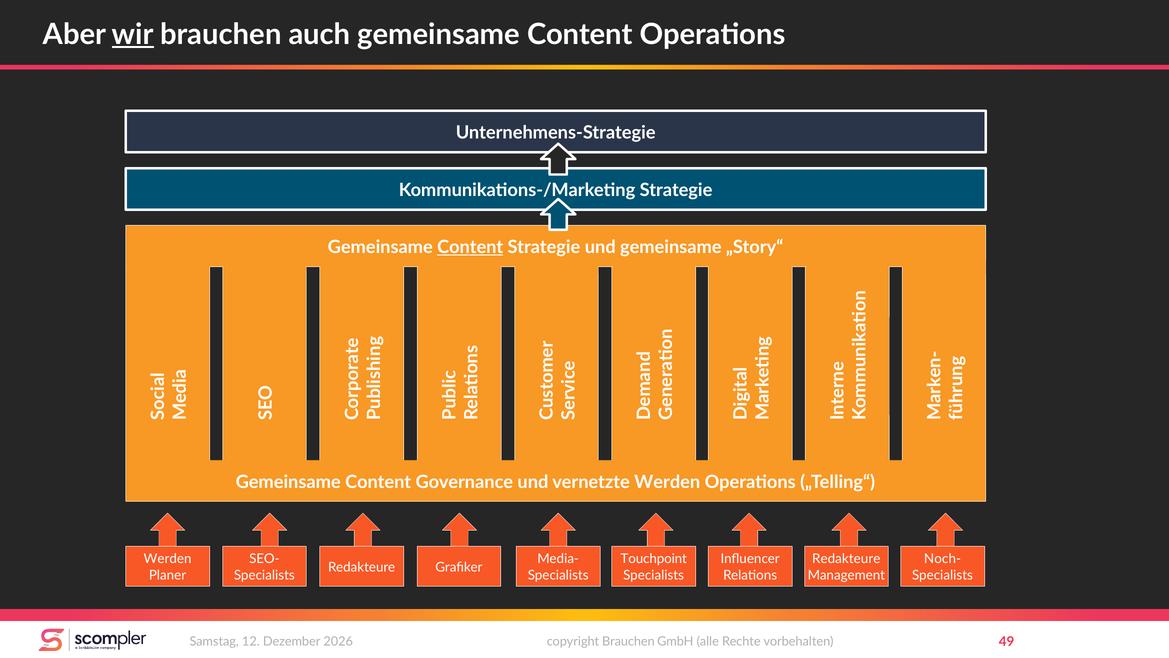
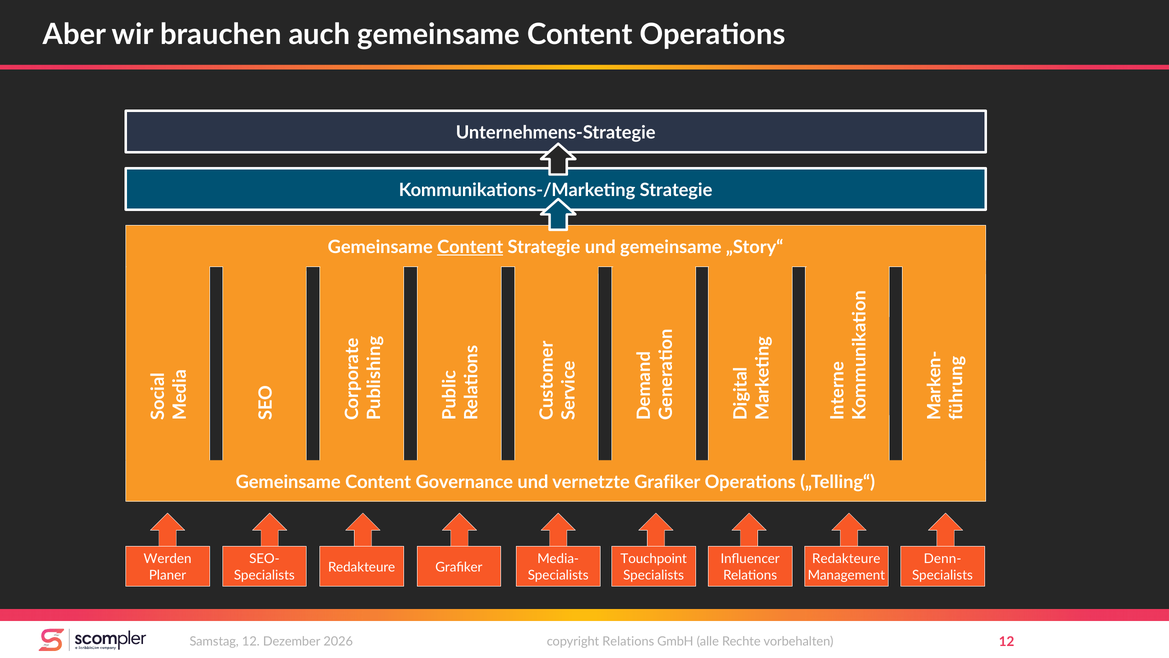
wir underline: present -> none (133, 34)
vernetzte Werden: Werden -> Grafiker (667, 482)
Noch-: Noch- -> Denn- (943, 559)
copyright Brauchen: Brauchen -> Relations (628, 641)
vorbehalten 49: 49 -> 12 (1007, 641)
